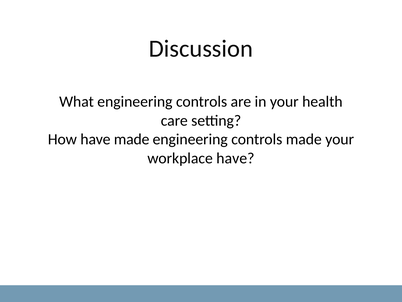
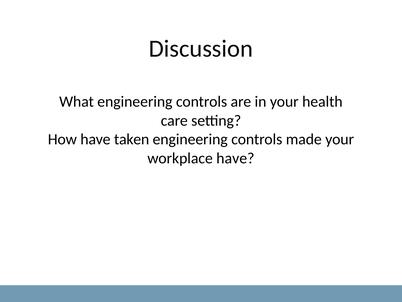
have made: made -> taken (132, 139)
